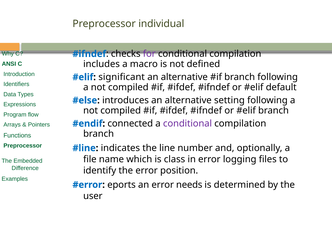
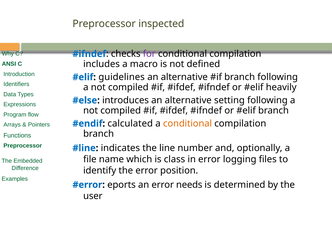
individual: individual -> inspected (161, 24)
significant: significant -> guidelines (122, 77)
default: default -> heavily (281, 87)
connected: connected -> calculated (130, 124)
conditional colour: purple -> orange (187, 124)
